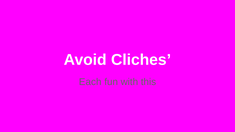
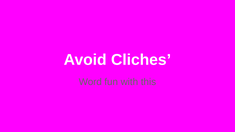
Each: Each -> Word (90, 82)
